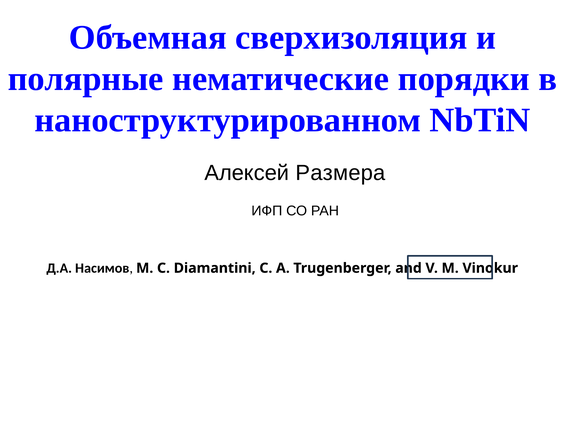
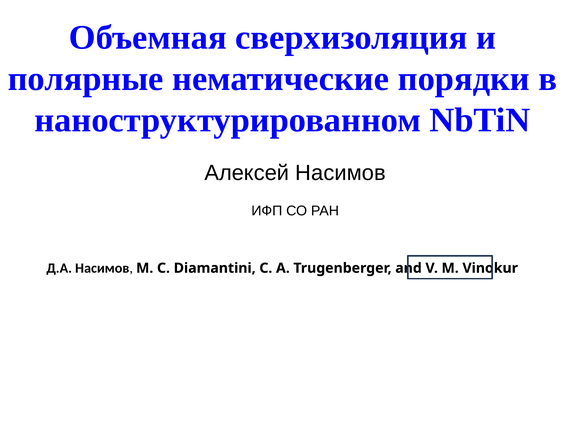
Алексей Размера: Размера -> Насимов (341, 173)
